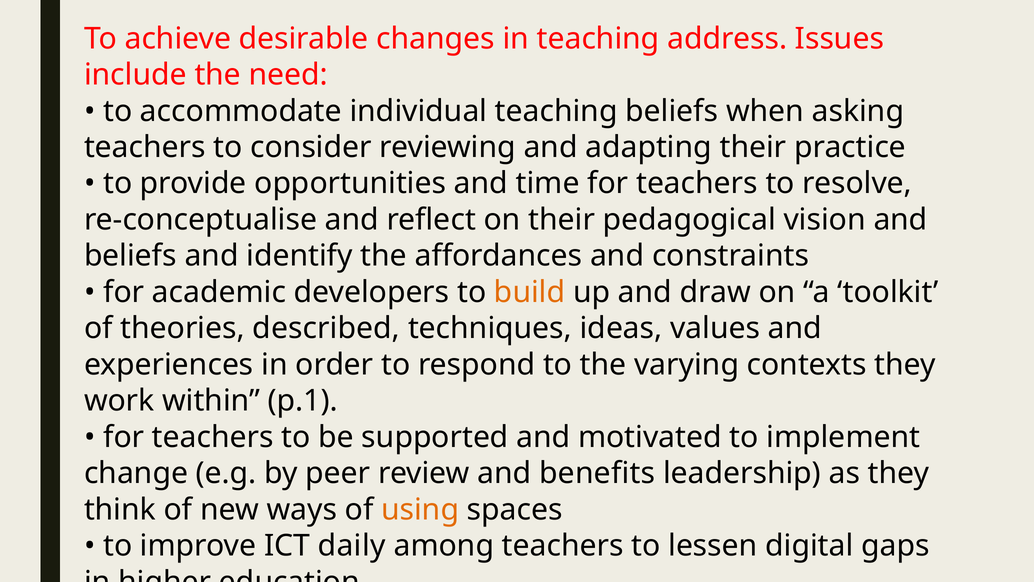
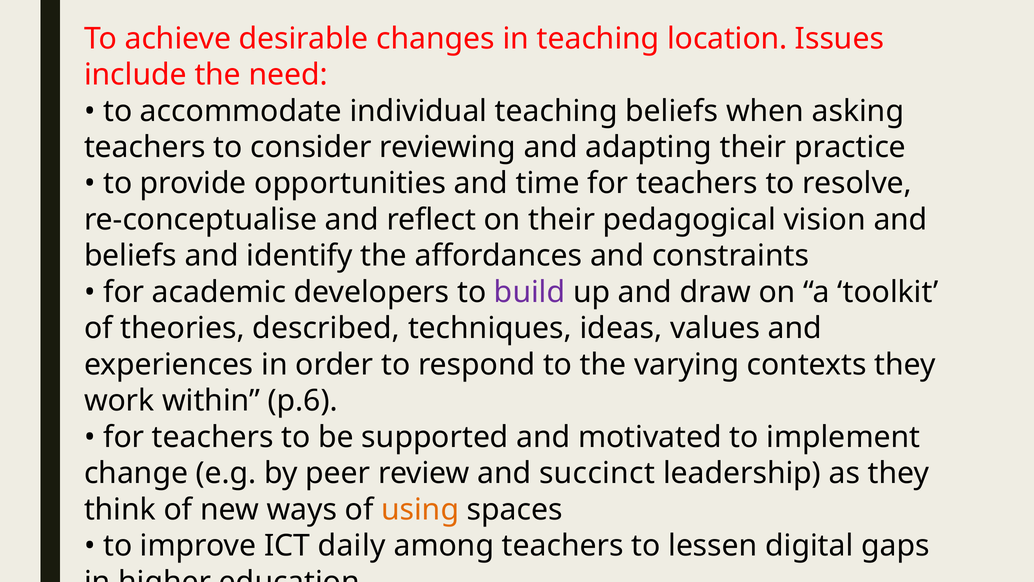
address: address -> location (727, 39)
build colour: orange -> purple (530, 292)
p.1: p.1 -> p.6 (303, 401)
benefits: benefits -> succinct (597, 473)
